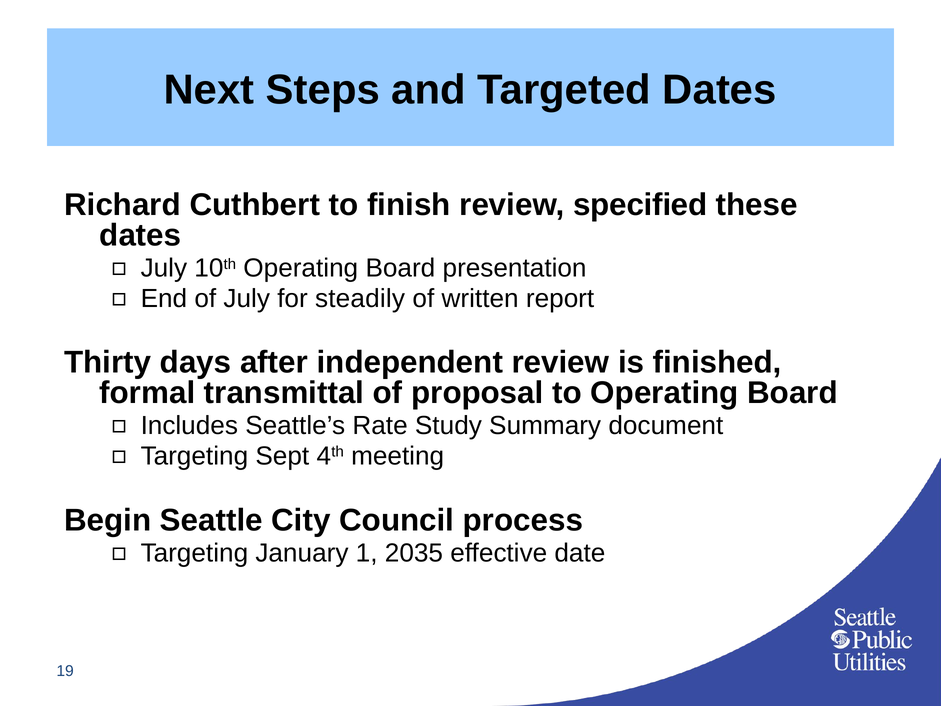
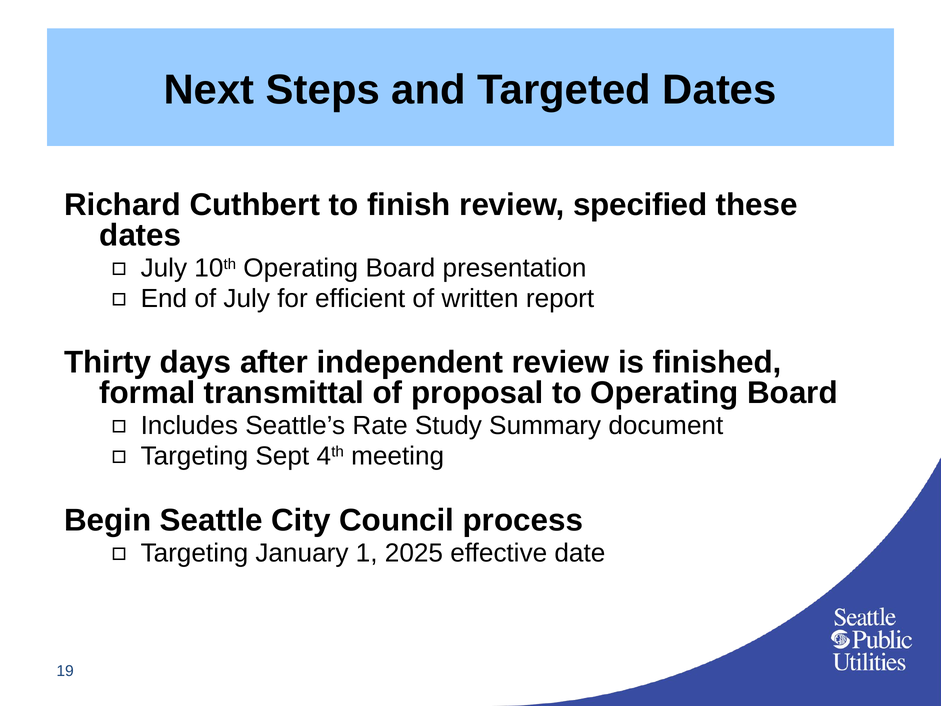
steadily: steadily -> efficient (360, 299)
2035: 2035 -> 2025 (414, 553)
